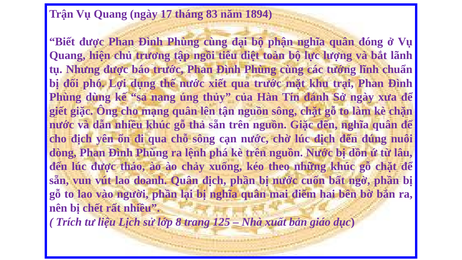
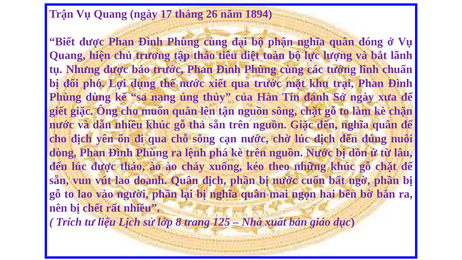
83: 83 -> 26 (212, 14)
tập ngồi: ngồi -> tháo (204, 55)
mạng: mạng -> muốn (155, 111)
điểm: điểm -> ngọn (304, 194)
